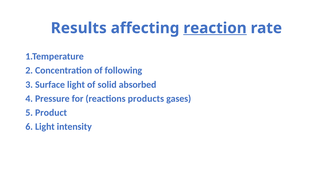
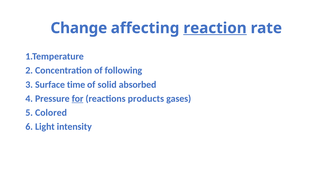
Results: Results -> Change (79, 28)
Surface light: light -> time (76, 84)
for underline: none -> present (78, 98)
Product: Product -> Colored (51, 112)
